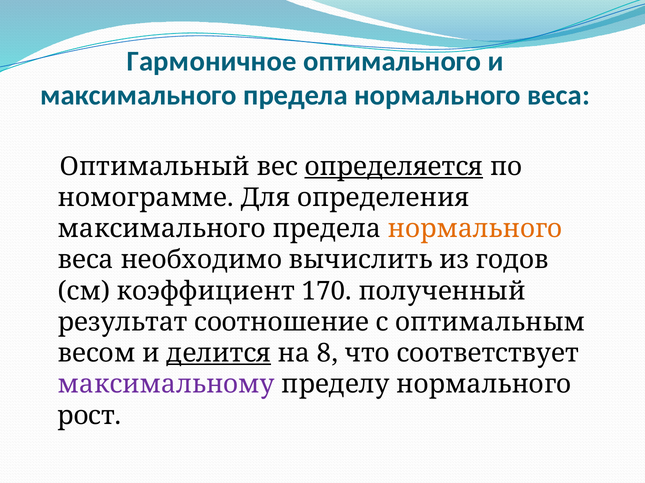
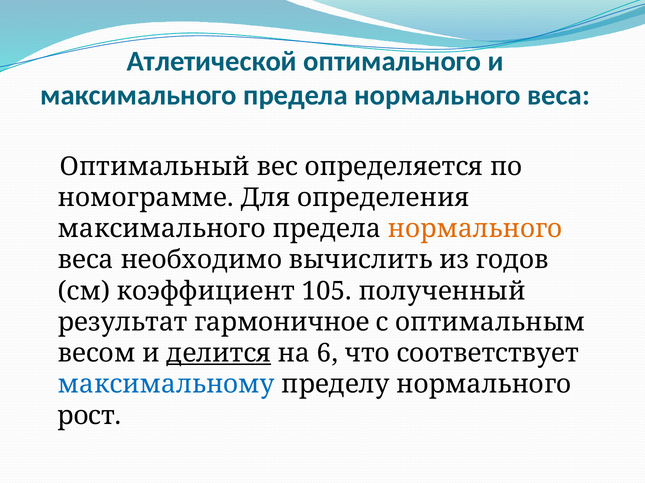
Гармоничное: Гармоничное -> Атлетической (212, 61)
определяется underline: present -> none (394, 167)
170: 170 -> 105 (327, 291)
соотношение: соотношение -> гармоничное (282, 323)
8: 8 -> 6 (327, 354)
максимальному colour: purple -> blue (166, 385)
